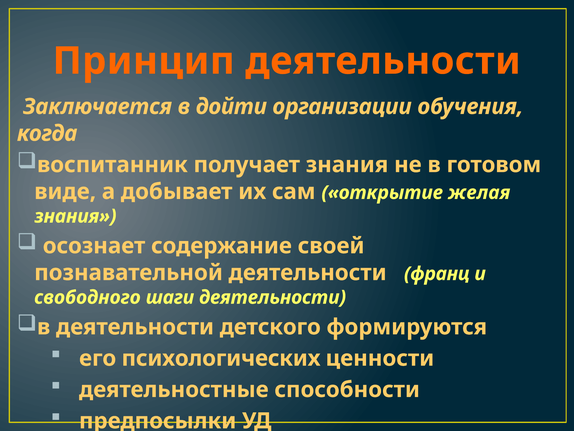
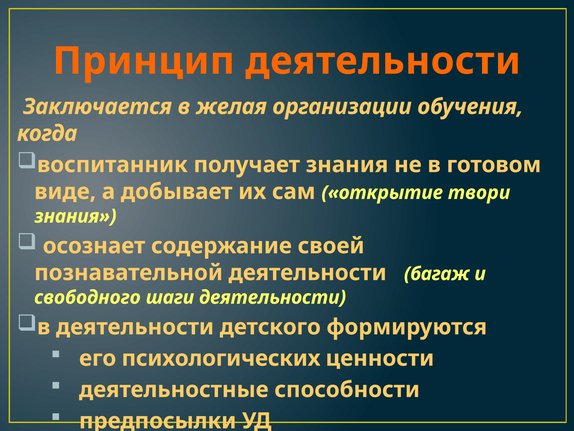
дойти: дойти -> желая (231, 107)
желая: желая -> твори (479, 192)
франц: франц -> багаж (437, 273)
